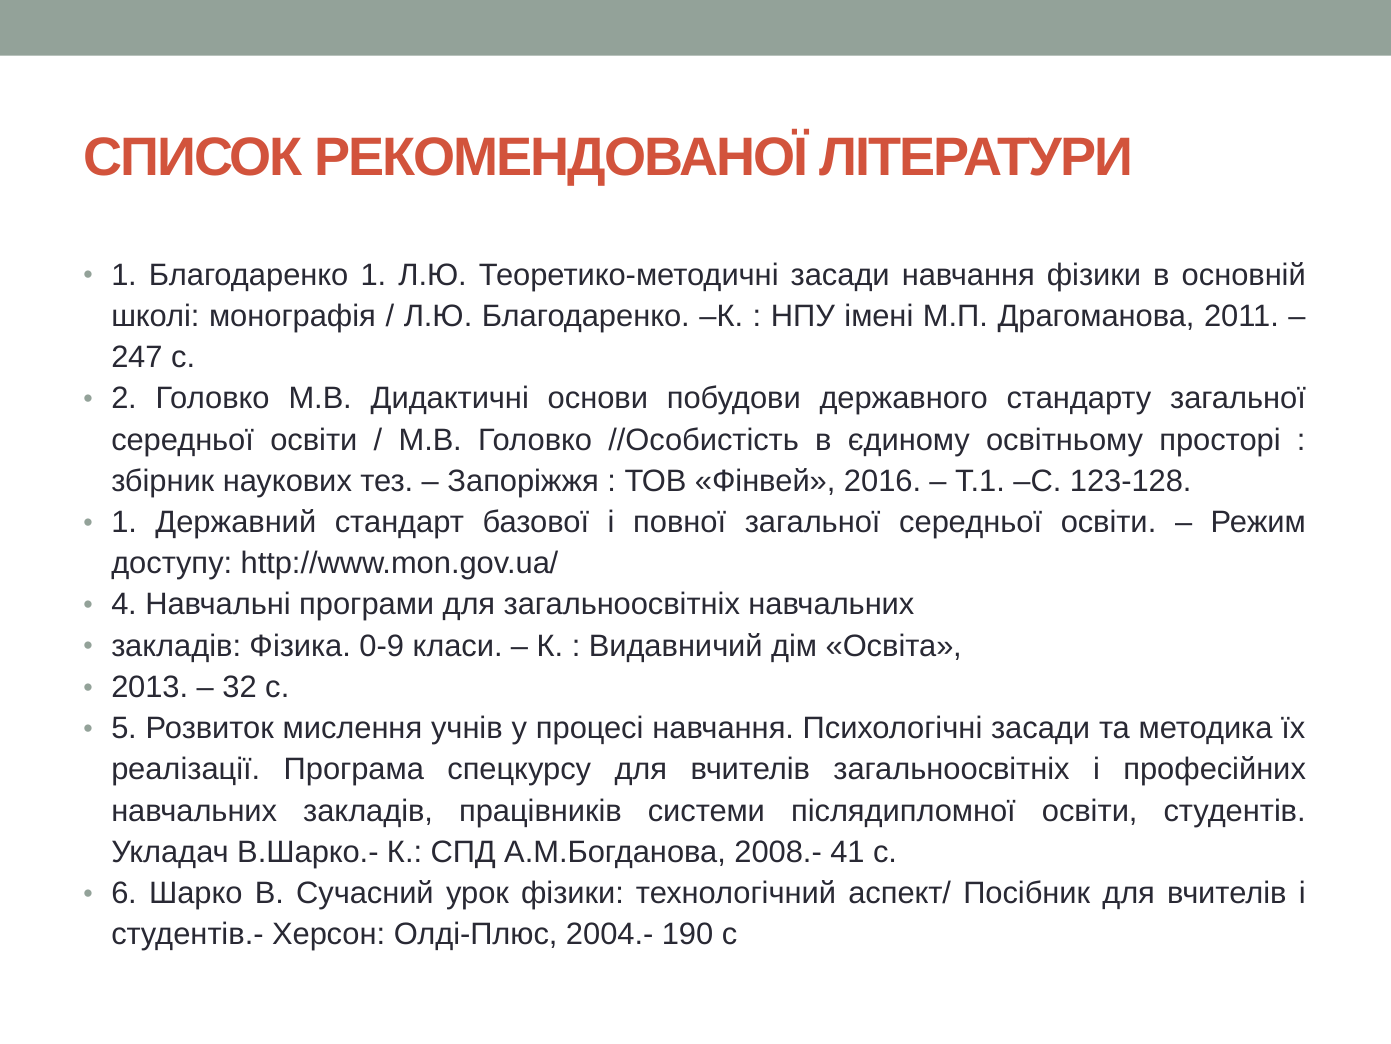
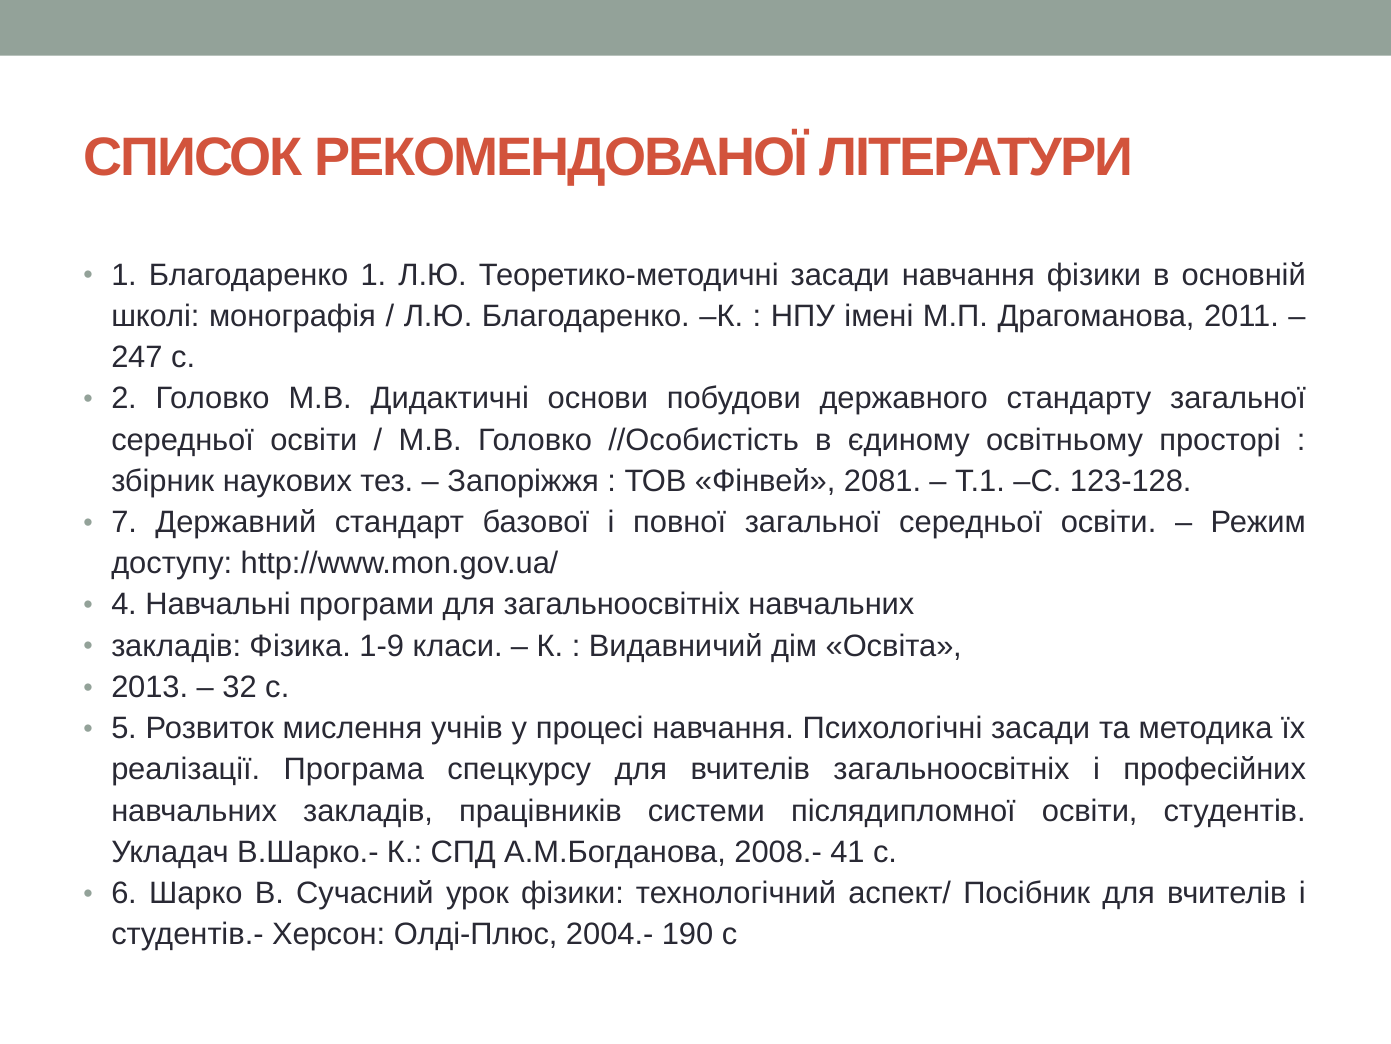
2016: 2016 -> 2081 (883, 481)
1: 1 -> 7 (124, 522)
0-9: 0-9 -> 1-9 (382, 645)
